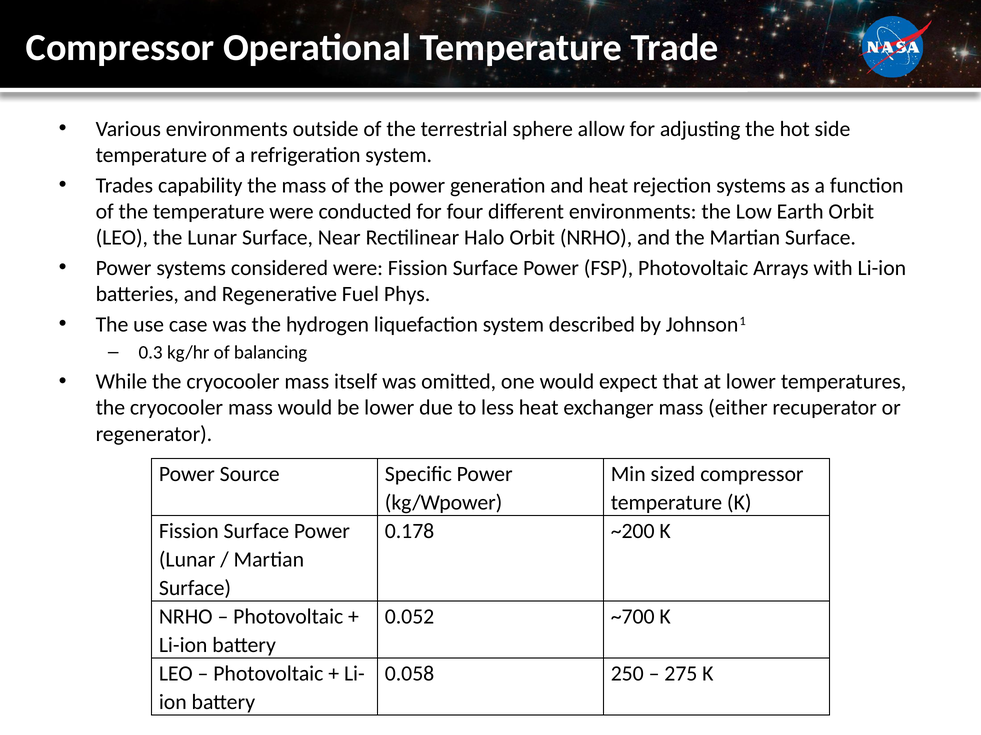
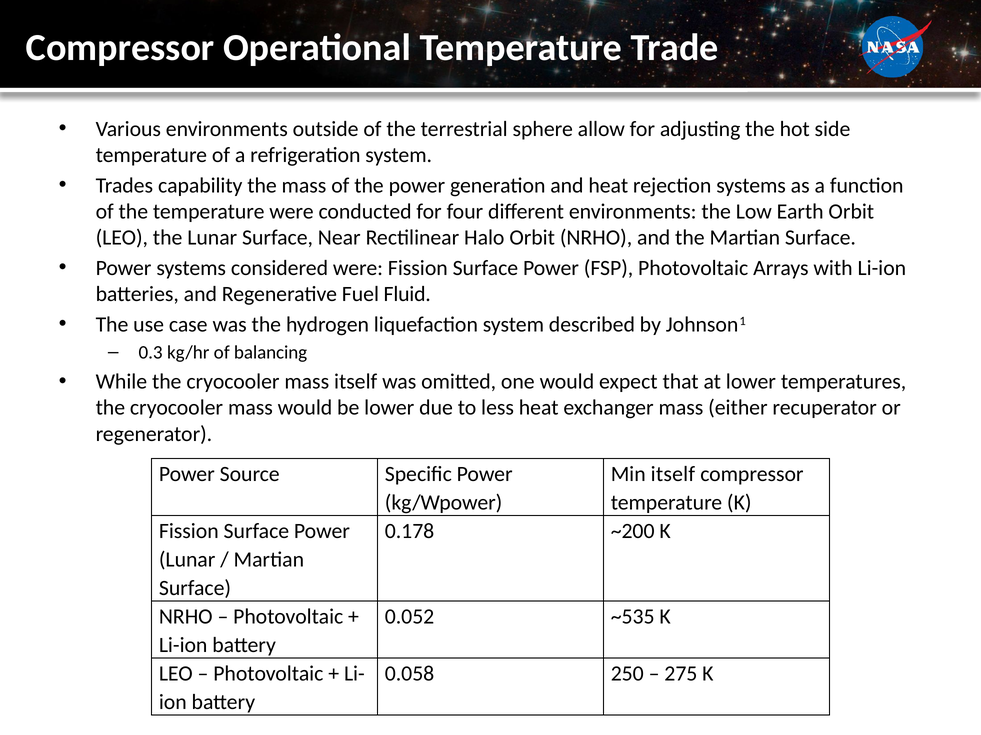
Phys: Phys -> Fluid (407, 294)
Min sized: sized -> itself (673, 475)
~700: ~700 -> ~535 (633, 617)
